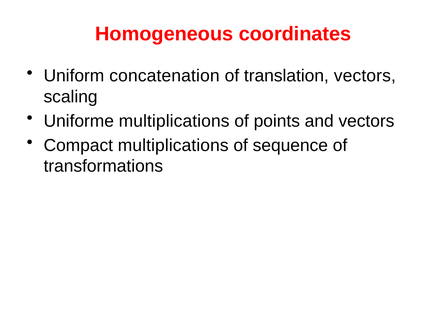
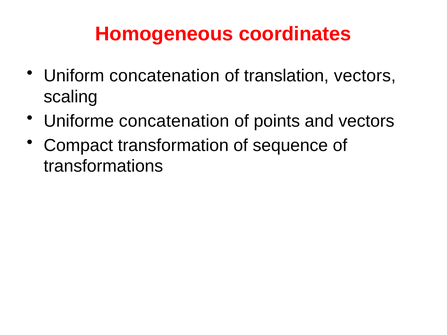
Uniforme multiplications: multiplications -> concatenation (174, 121)
Compact multiplications: multiplications -> transformation (173, 145)
